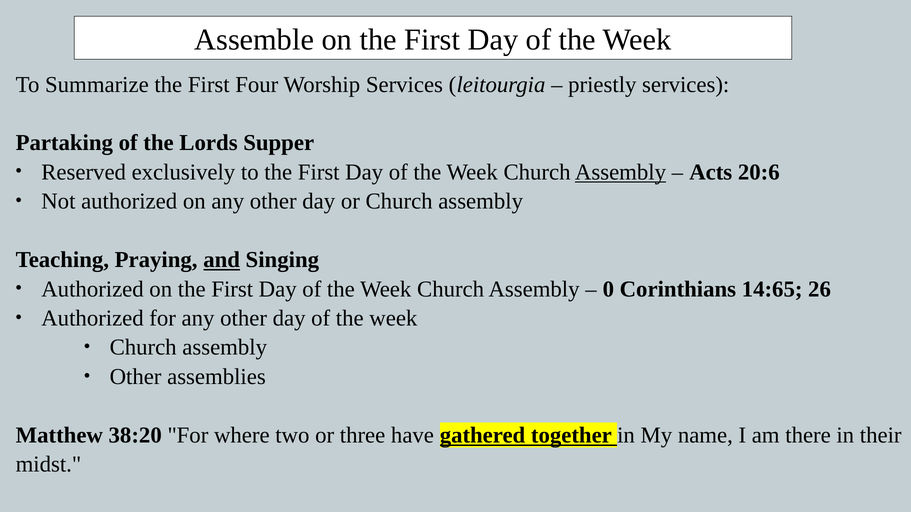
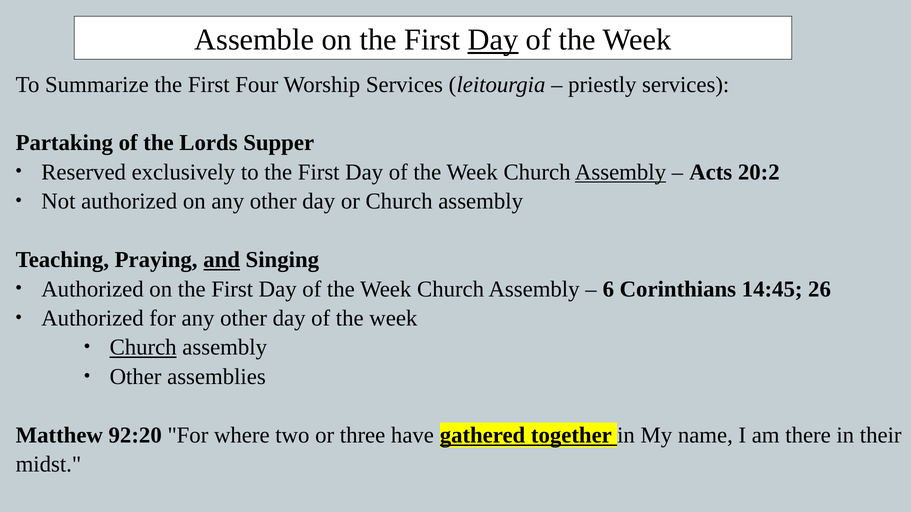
Day underline: none -> present (493, 40)
20:6: 20:6 -> 20:2 (759, 172)
0: 0 -> 6 (608, 289)
14:65: 14:65 -> 14:45 (772, 289)
Church underline: none -> present (143, 348)
38:20: 38:20 -> 92:20 (135, 435)
